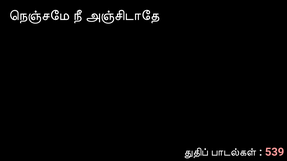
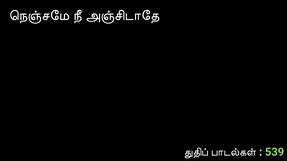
539 colour: pink -> light green (275, 152)
